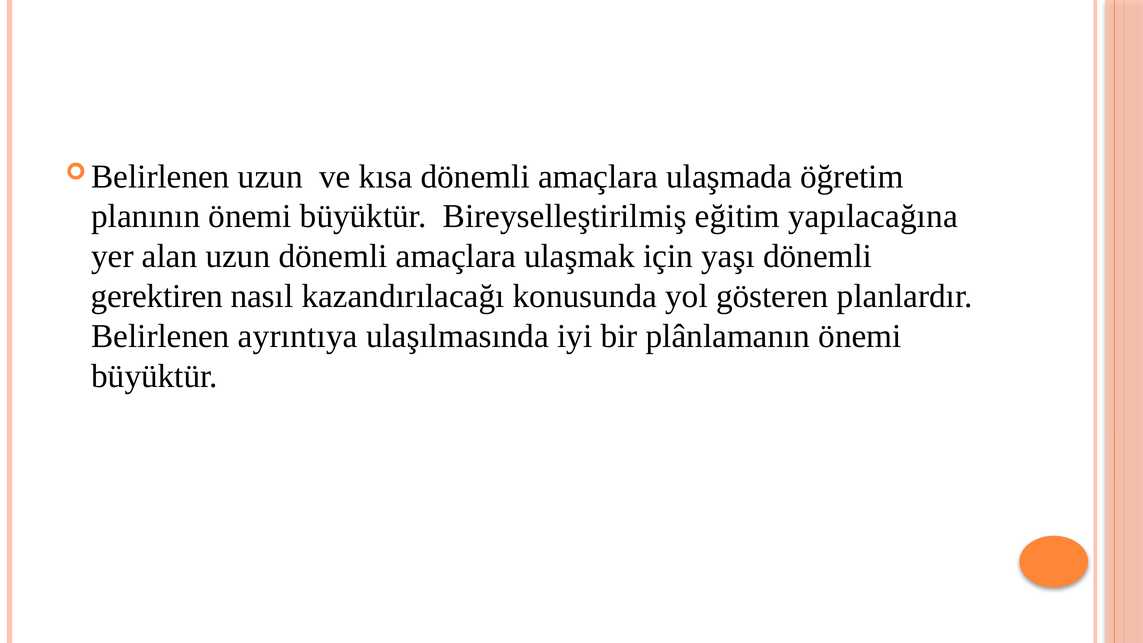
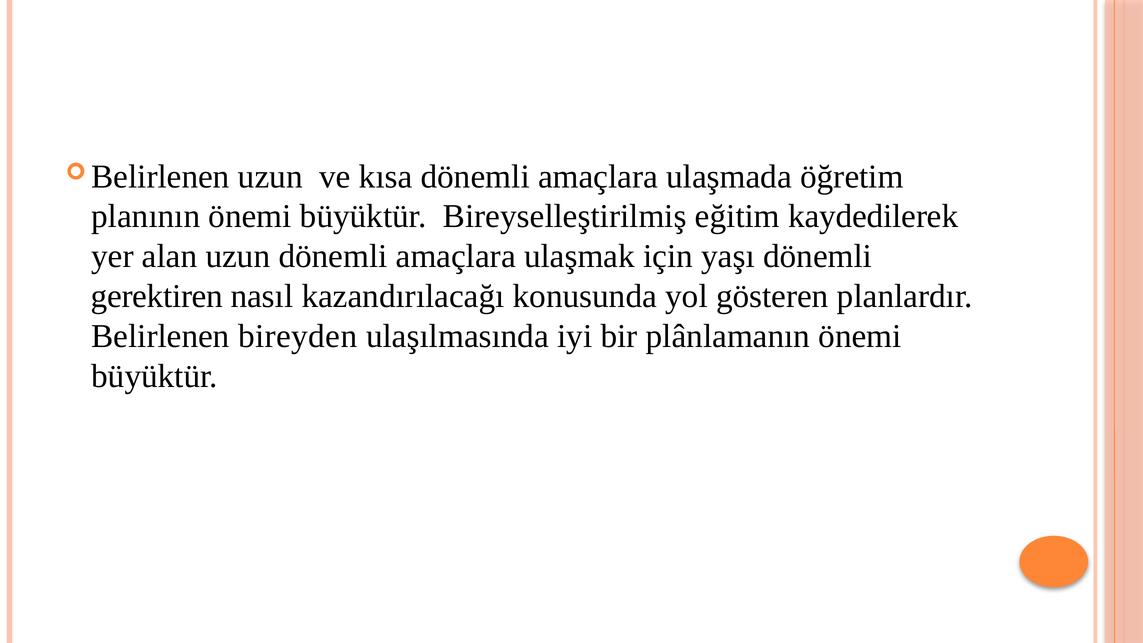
yapılacağına: yapılacağına -> kaydedilerek (873, 216)
ayrıntıya: ayrıntıya -> bireyden (298, 336)
